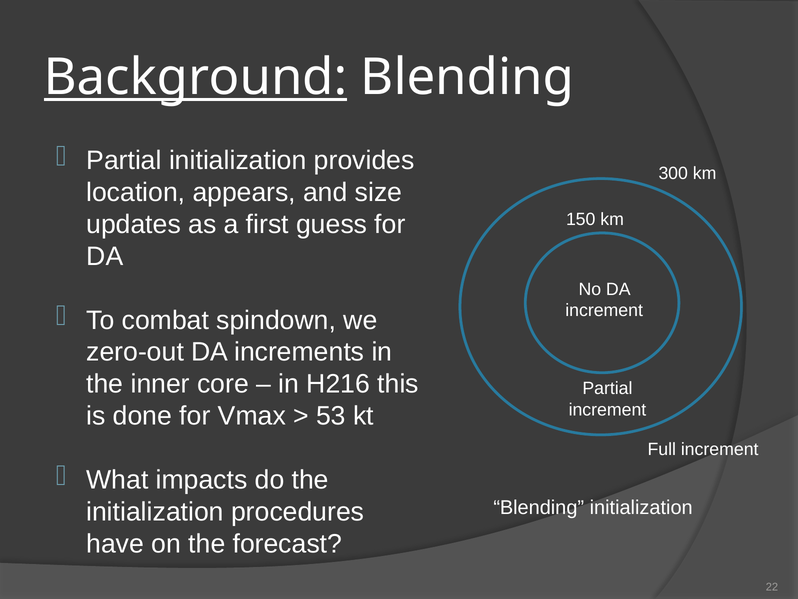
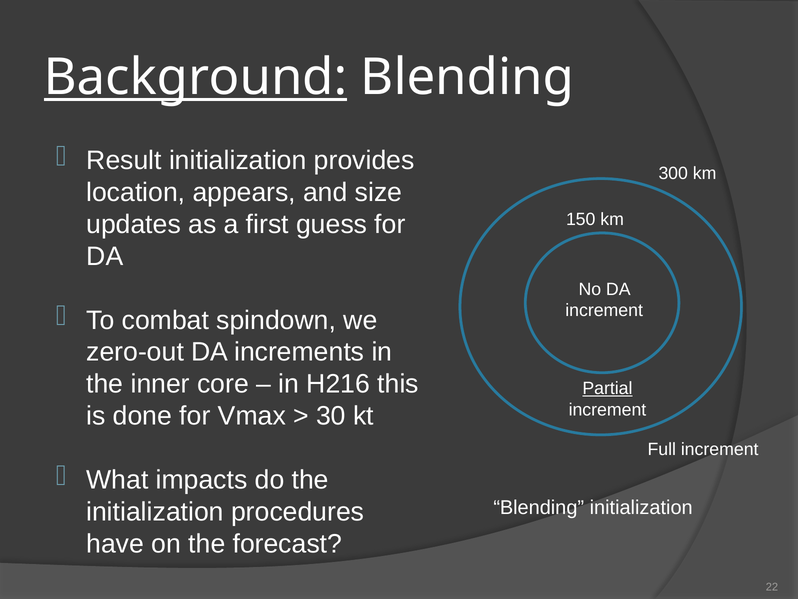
Partial: Partial -> Result (124, 160)
Partial underline: none -> present (607, 388)
53: 53 -> 30 (331, 416)
